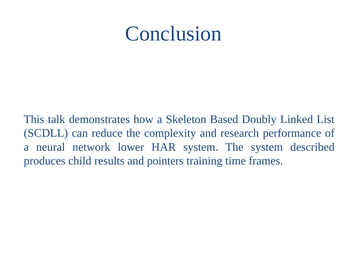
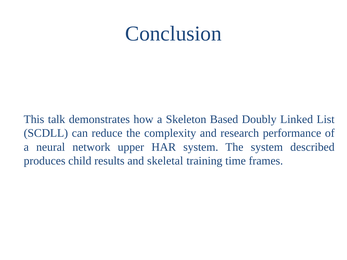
lower: lower -> upper (131, 147)
pointers: pointers -> skeletal (165, 161)
